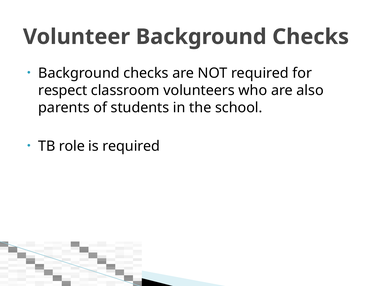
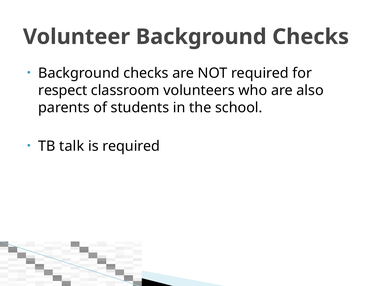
role: role -> talk (72, 146)
